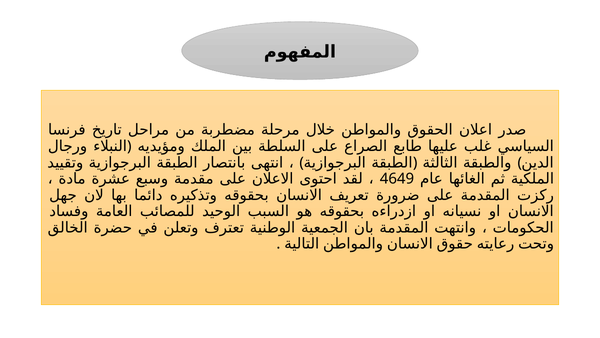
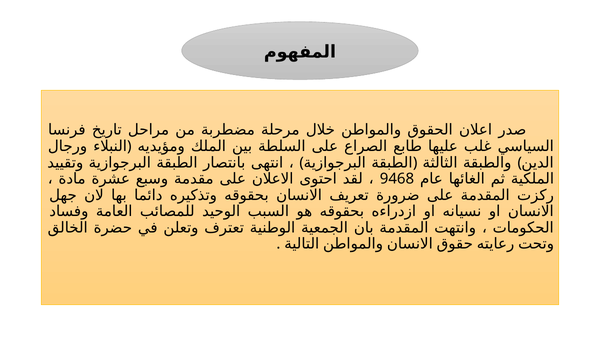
4649: 4649 -> 9468 (397, 179)
